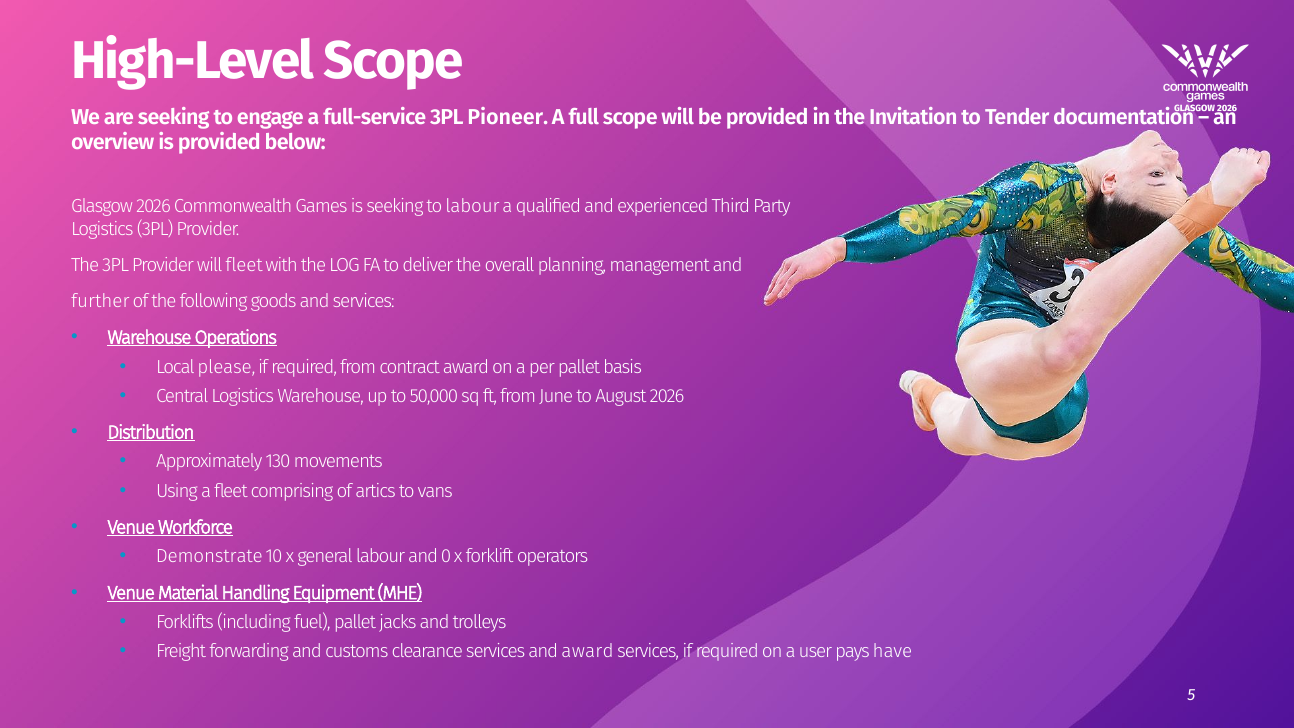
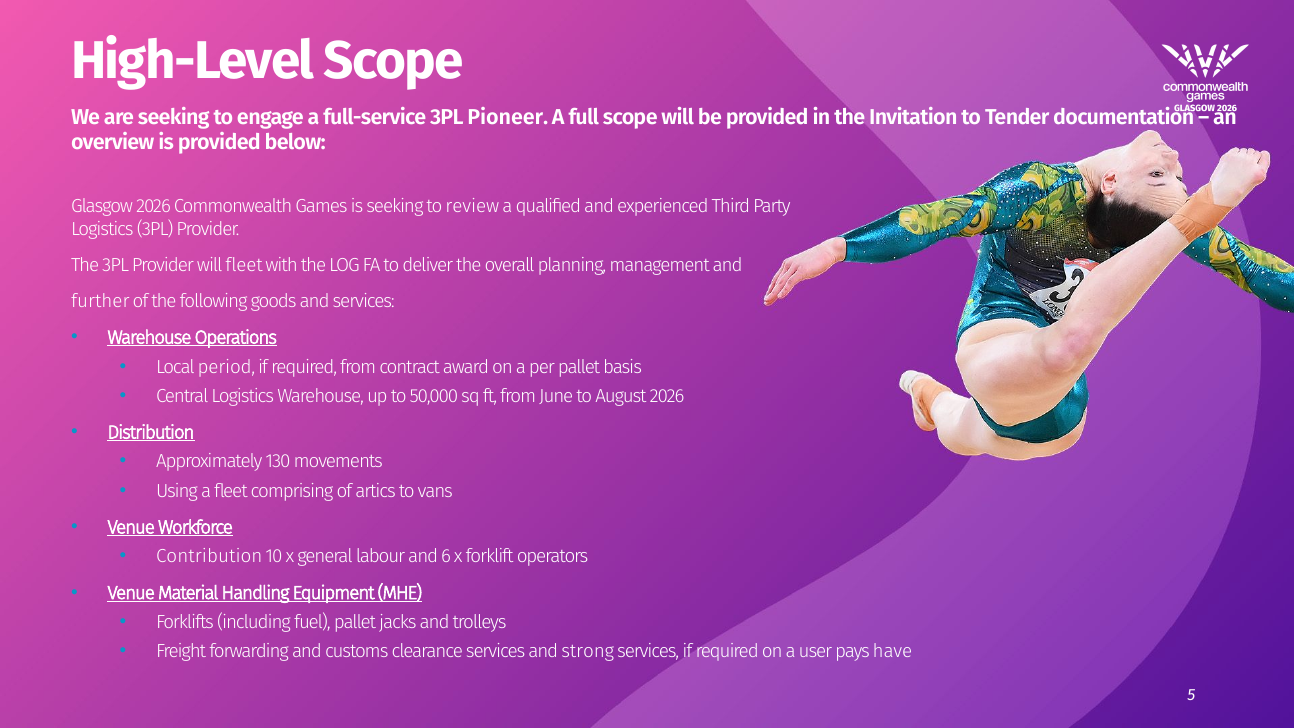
to labour: labour -> review (472, 206)
please: please -> period (226, 367)
Demonstrate: Demonstrate -> Contribution (209, 557)
0: 0 -> 6 (446, 557)
and award: award -> strong (588, 651)
